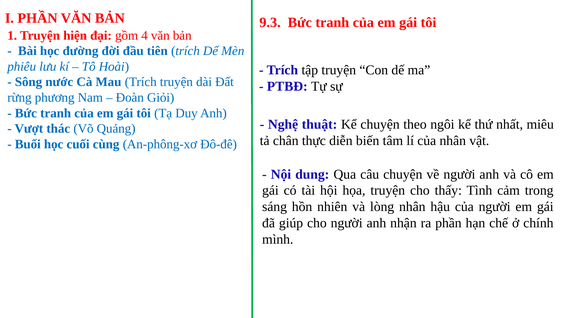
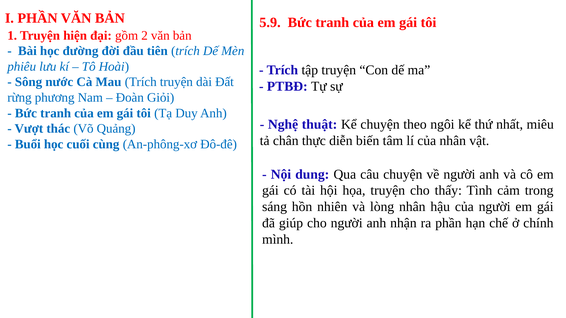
9.3: 9.3 -> 5.9 (270, 23)
4: 4 -> 2 (145, 35)
